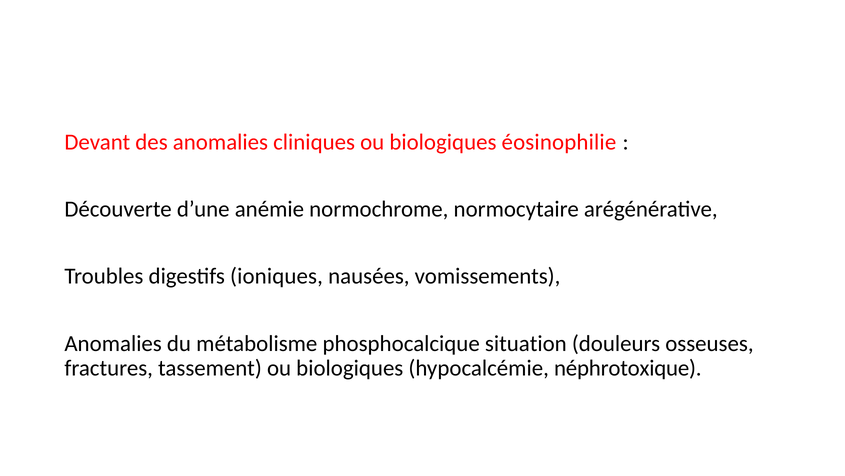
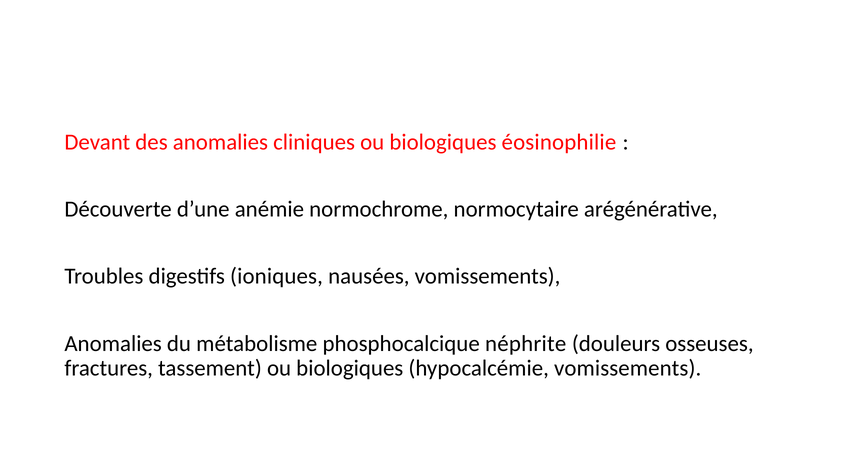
situation: situation -> néphrite (526, 343)
hypocalcémie néphrotoxique: néphrotoxique -> vomissements (628, 368)
